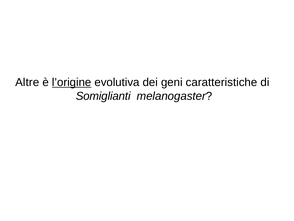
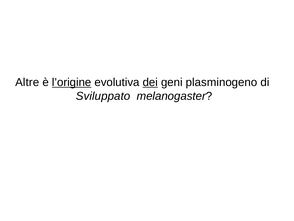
dei underline: none -> present (150, 82)
caratteristiche: caratteristiche -> plasminogeno (222, 82)
Somiglianti: Somiglianti -> Sviluppato (103, 96)
